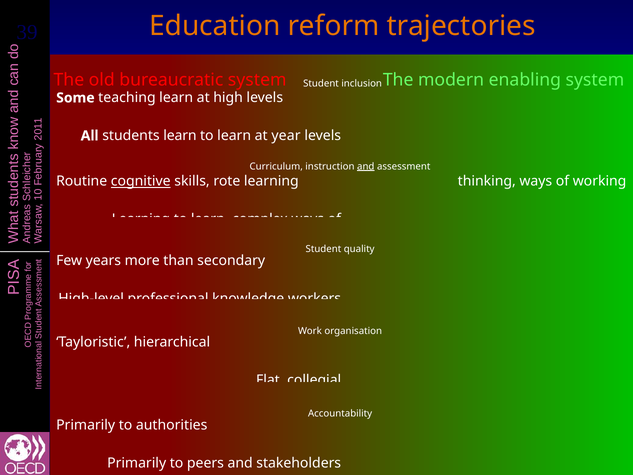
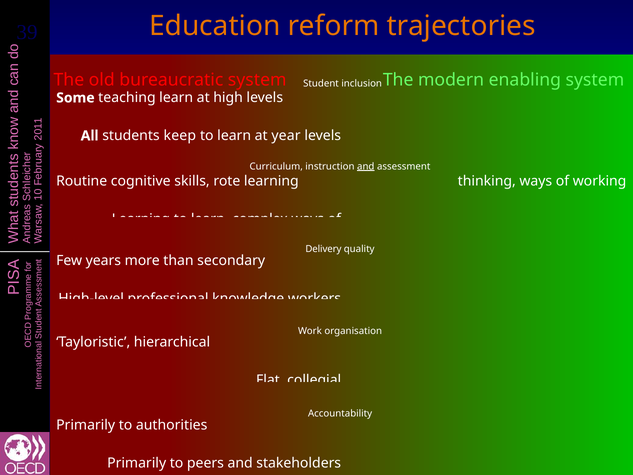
students learn: learn -> keep (180, 136)
cognitive underline: present -> none (141, 181)
Student: Student -> Delivery (323, 249)
